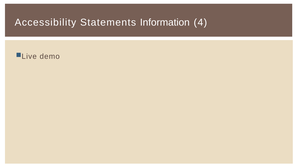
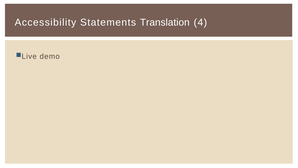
Information: Information -> Translation (165, 22)
